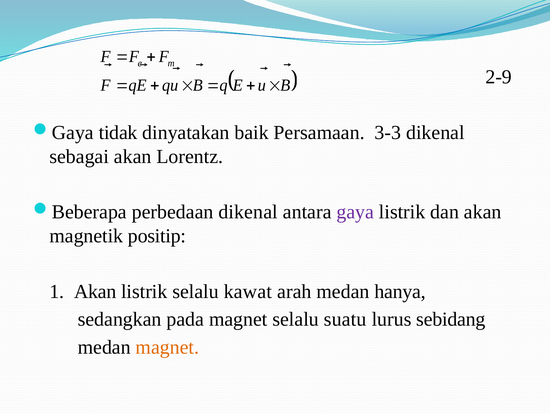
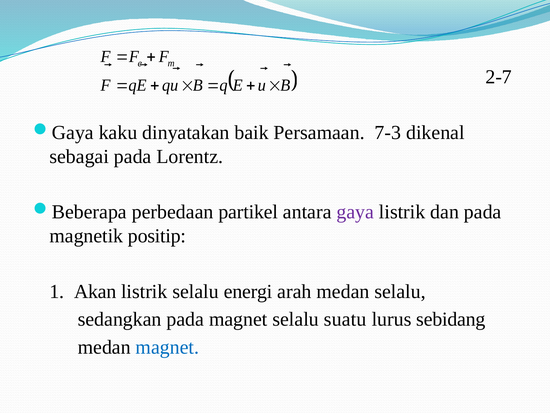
2-9: 2-9 -> 2-7 (499, 77)
tidak: tidak -> kaku (118, 132)
3-3: 3-3 -> 7-3 (388, 132)
sebagai akan: akan -> pada (133, 156)
perbedaan dikenal: dikenal -> partikel (248, 212)
dan akan: akan -> pada (483, 212)
kawat: kawat -> energi (248, 291)
medan hanya: hanya -> selalu (400, 291)
magnet colour: orange -> blue (167, 347)
